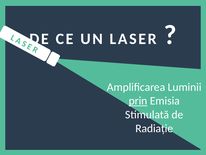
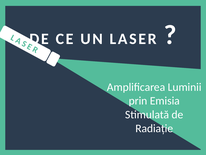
prin underline: present -> none (138, 101)
